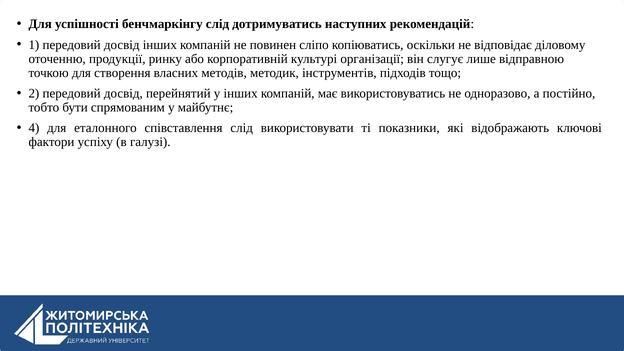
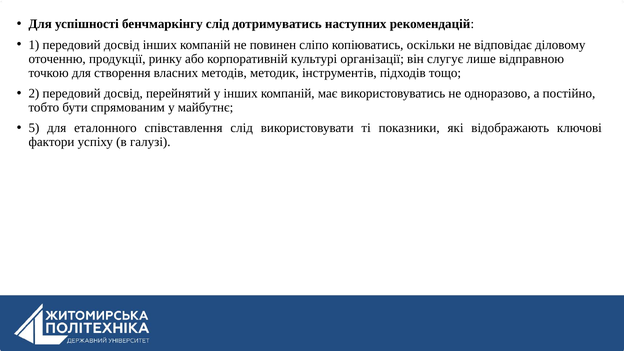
4: 4 -> 5 (34, 128)
